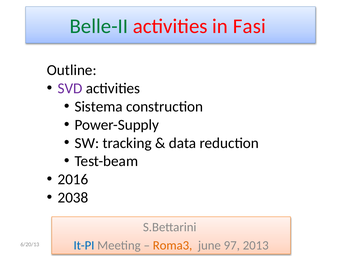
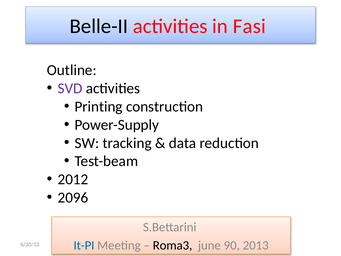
Belle-II colour: green -> black (99, 26)
Sistema: Sistema -> Printing (99, 106)
2016: 2016 -> 2012 (73, 179)
2038: 2038 -> 2096 (73, 197)
Roma3 colour: orange -> black (173, 245)
97: 97 -> 90 (232, 245)
